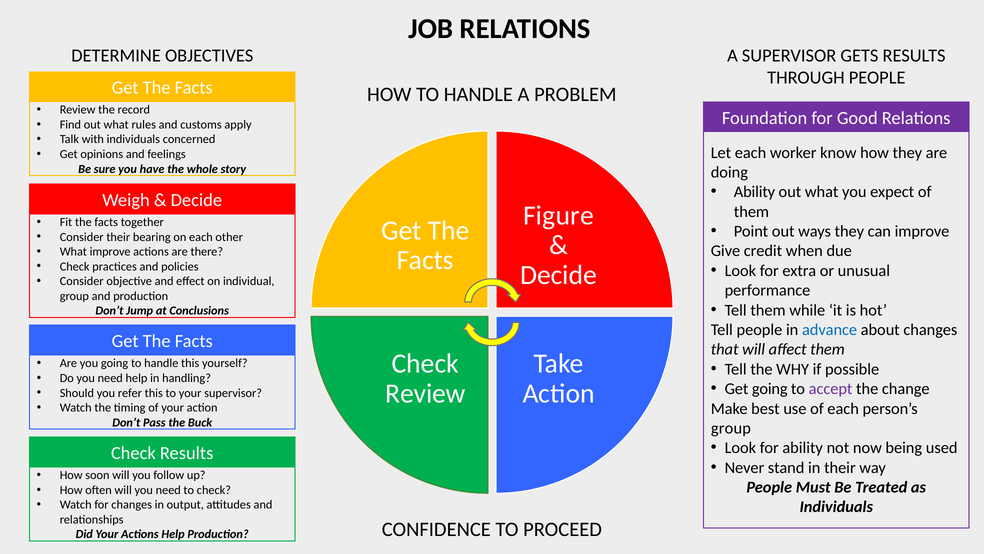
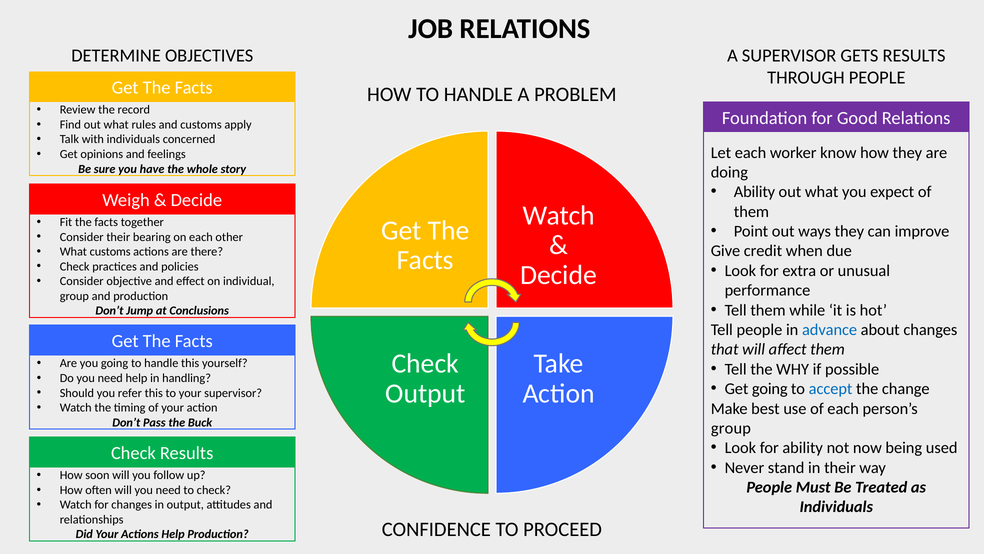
Figure: Figure -> Watch (559, 215)
What improve: improve -> customs (110, 252)
accept colour: purple -> blue (831, 389)
Review: Review -> Output (425, 393)
